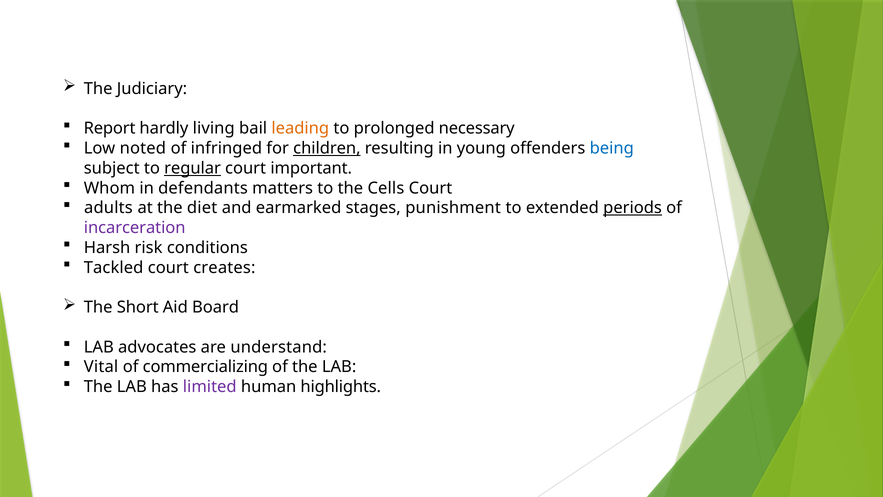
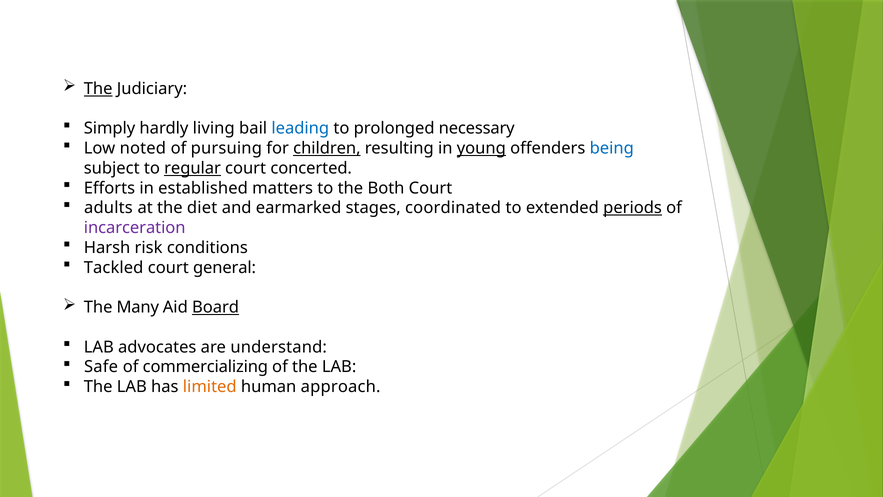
The underline: none -> present (98, 89)
Report: Report -> Simply (110, 128)
leading colour: orange -> blue (300, 128)
infringed: infringed -> pursuing (226, 148)
young underline: none -> present (481, 148)
important: important -> concerted (311, 168)
Whom: Whom -> Efforts (109, 188)
defendants: defendants -> established (203, 188)
Cells: Cells -> Both (386, 188)
punishment: punishment -> coordinated (453, 208)
creates: creates -> general (225, 267)
Short: Short -> Many (138, 307)
Board underline: none -> present (216, 307)
Vital: Vital -> Safe (101, 367)
limited colour: purple -> orange (210, 387)
highlights: highlights -> approach (341, 387)
